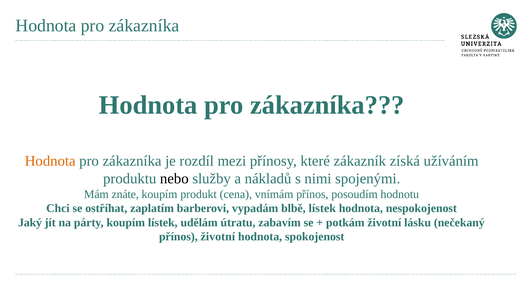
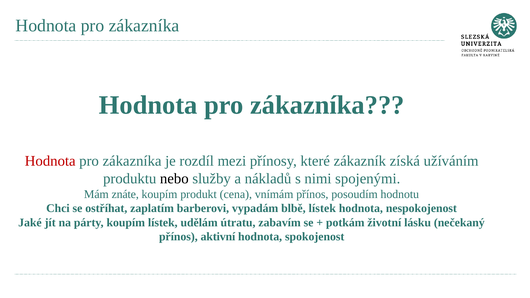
Hodnota colour: orange -> red (50, 161)
Jaký: Jaký -> Jaké (30, 223)
přínos životní: životní -> aktivní (218, 237)
